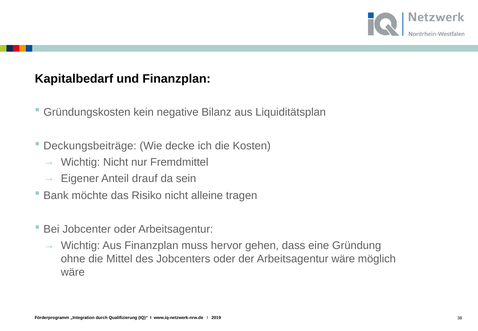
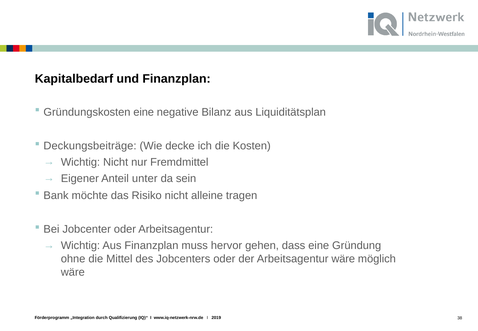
Gründungskosten kein: kein -> eine (144, 112)
drauf: drauf -> unter (145, 179)
